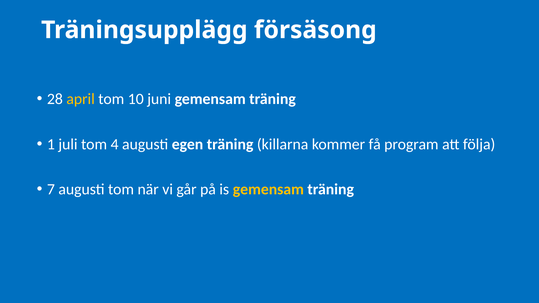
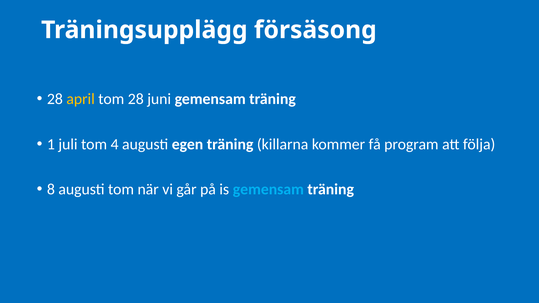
tom 10: 10 -> 28 (136, 99)
7: 7 -> 8 (51, 189)
gemensam colour: yellow -> light blue (268, 189)
